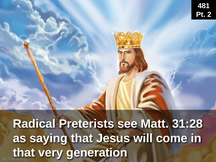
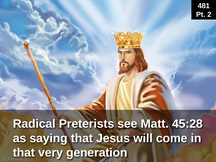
31:28: 31:28 -> 45:28 (187, 124)
